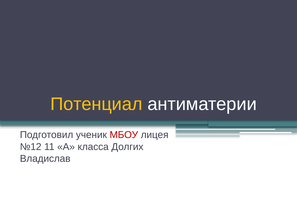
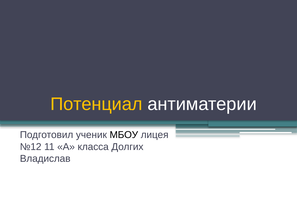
МБОУ colour: red -> black (124, 135)
